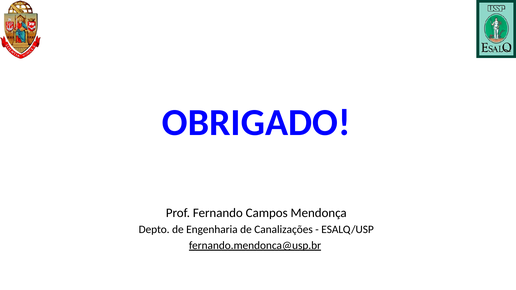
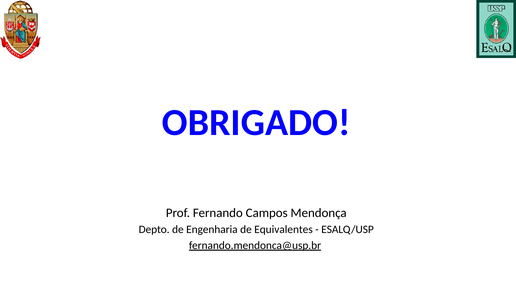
Canalizações: Canalizações -> Equivalentes (284, 230)
